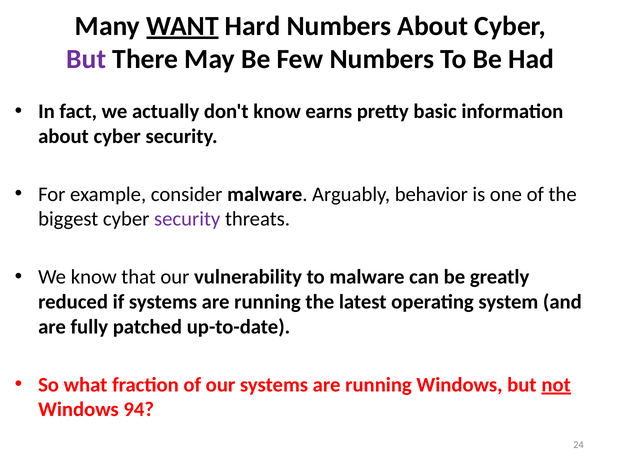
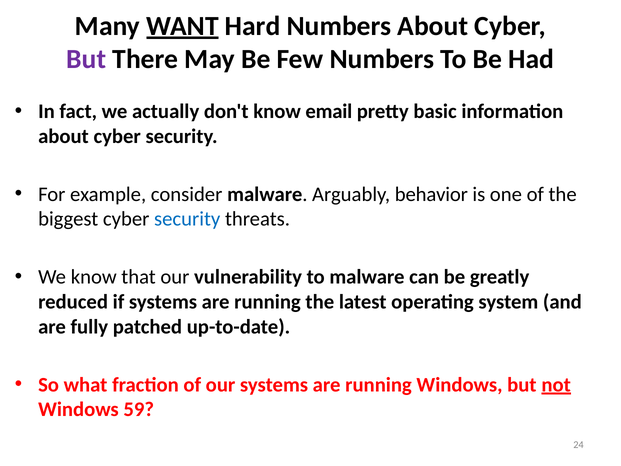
earns: earns -> email (329, 111)
security colour: purple -> blue (187, 219)
94: 94 -> 59 (139, 409)
